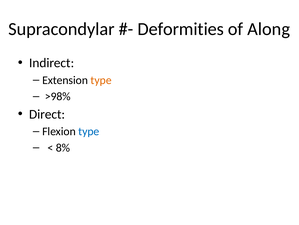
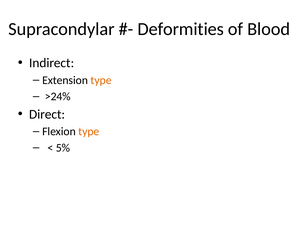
Along: Along -> Blood (269, 29)
>98%: >98% -> >24% (58, 96)
type colour: blue -> orange (89, 131)
8%: 8% -> 5% (63, 147)
